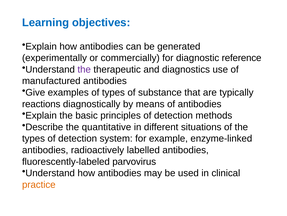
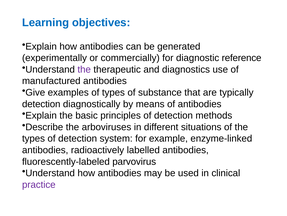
reactions: reactions -> detection (41, 104)
quantitative: quantitative -> arboviruses (107, 127)
practice colour: orange -> purple (39, 184)
